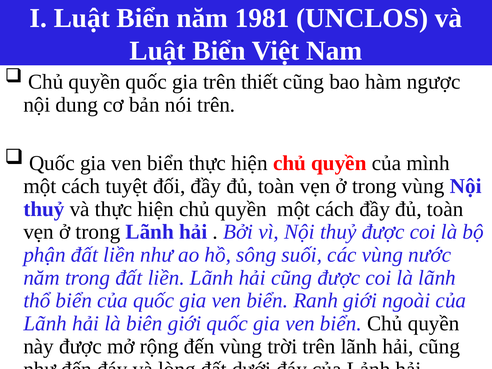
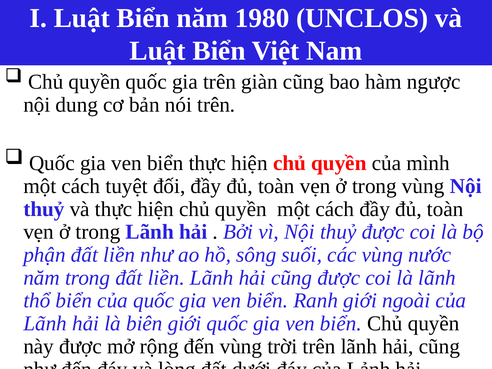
1981: 1981 -> 1980 (262, 18)
thiết: thiết -> giàn (259, 82)
